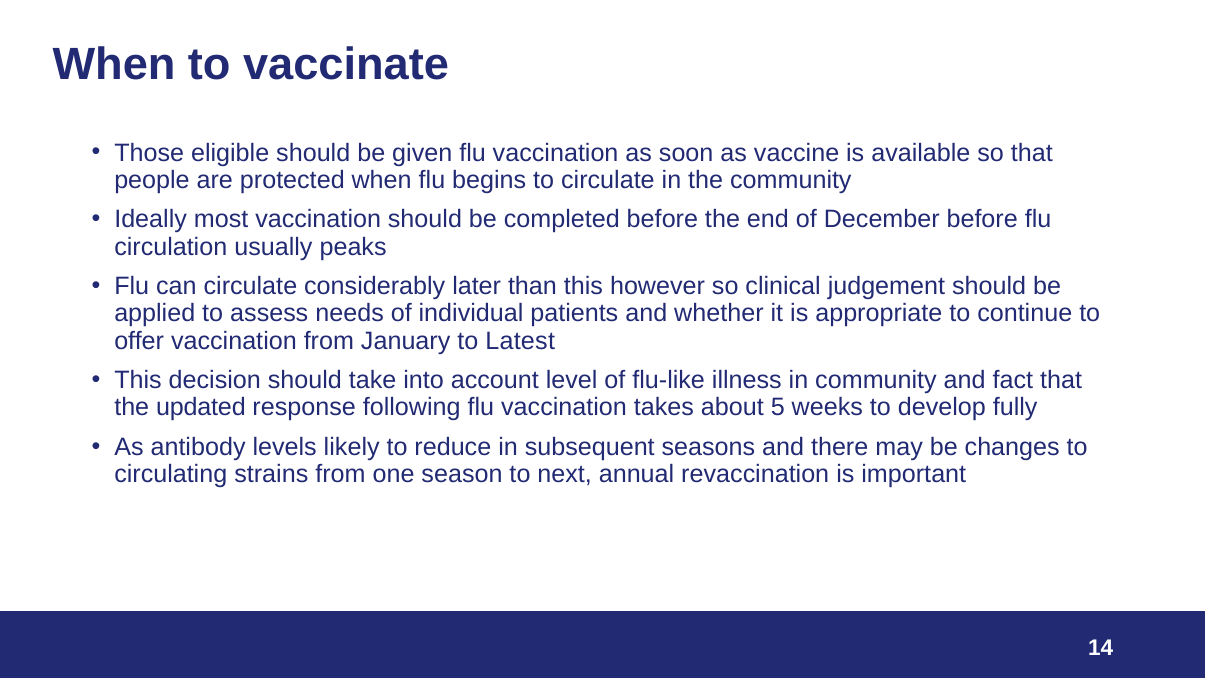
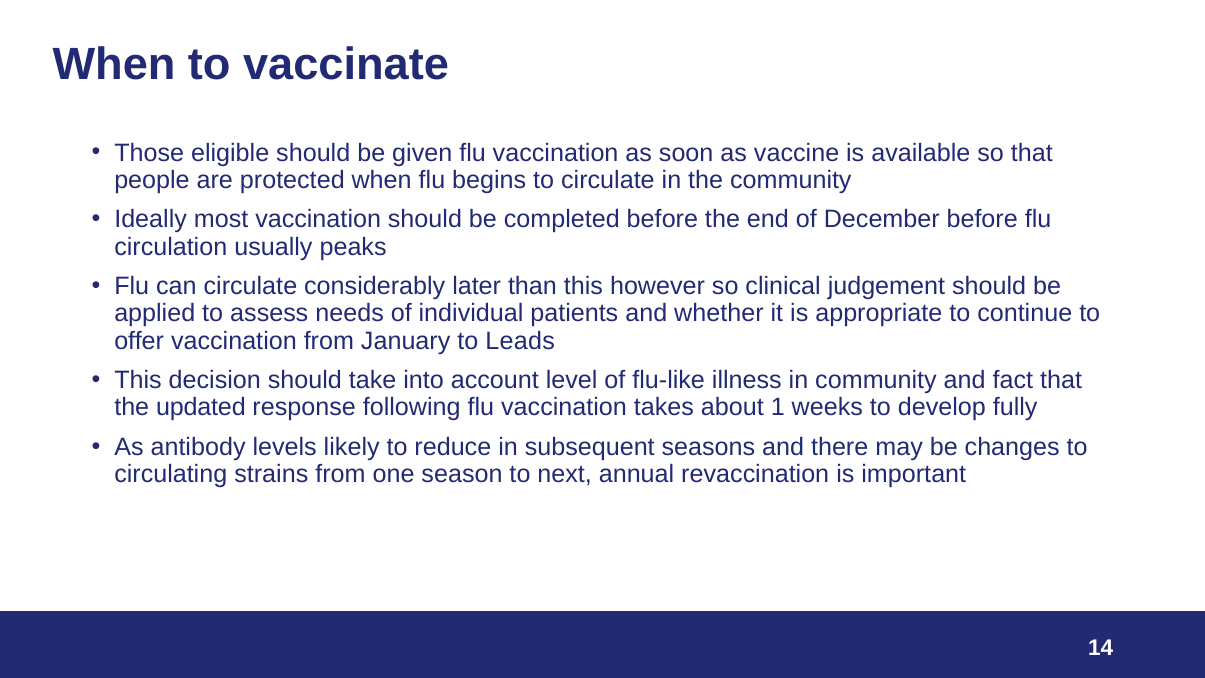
Latest: Latest -> Leads (520, 341)
5: 5 -> 1 (778, 408)
